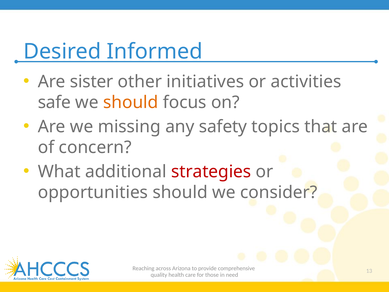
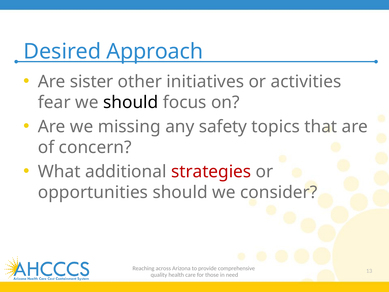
Informed: Informed -> Approach (155, 51)
safe: safe -> fear (54, 102)
should colour: orange -> black (131, 102)
